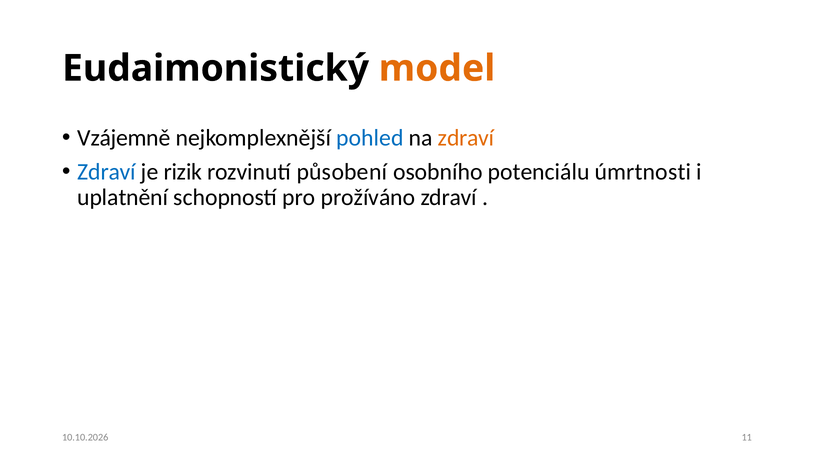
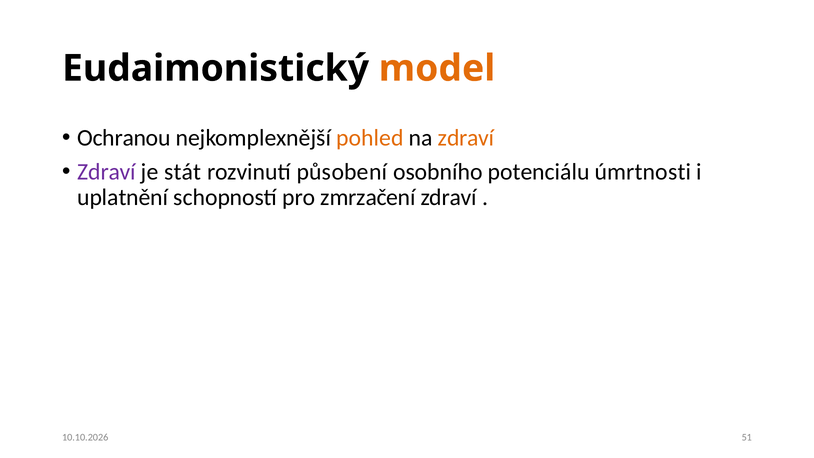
Vzájemně: Vzájemně -> Ochranou (124, 138)
pohled colour: blue -> orange (370, 138)
Zdraví colour: blue -> purple (107, 172)
rizik: rizik -> stát (183, 172)
prožíváno: prožíváno -> zmrzačení (368, 197)
11: 11 -> 51 (747, 437)
